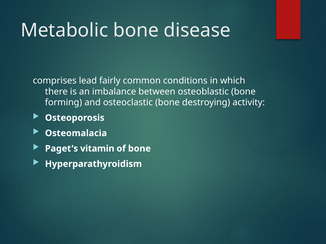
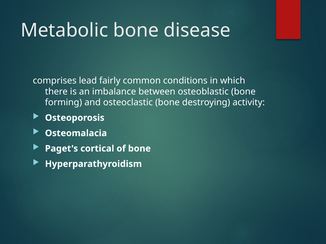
vitamin: vitamin -> cortical (97, 149)
